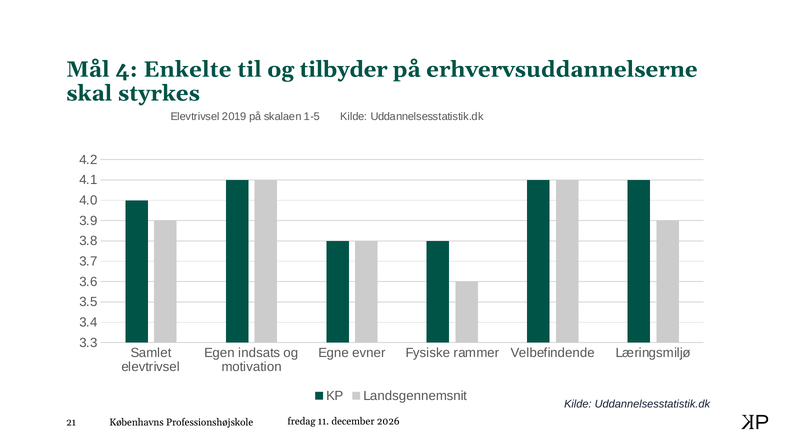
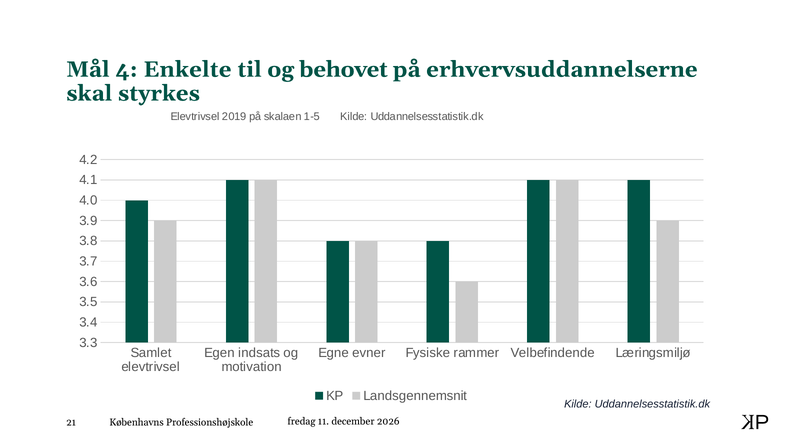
tilbyder: tilbyder -> behovet (344, 69)
